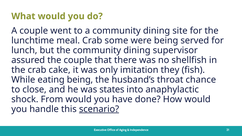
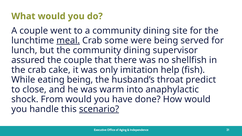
meal underline: none -> present (68, 41)
they: they -> help (170, 70)
chance: chance -> predict (201, 80)
states: states -> warm (112, 90)
